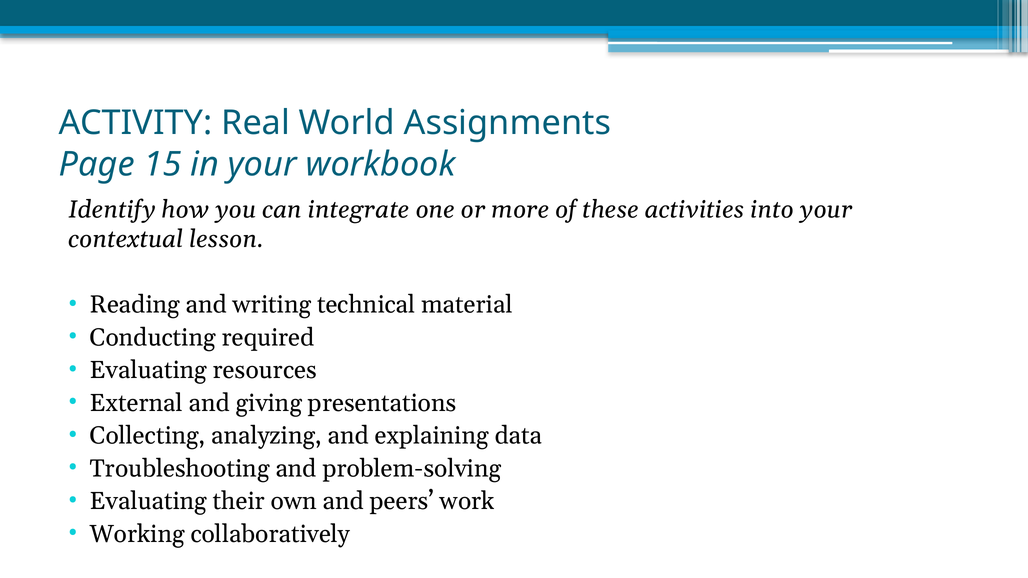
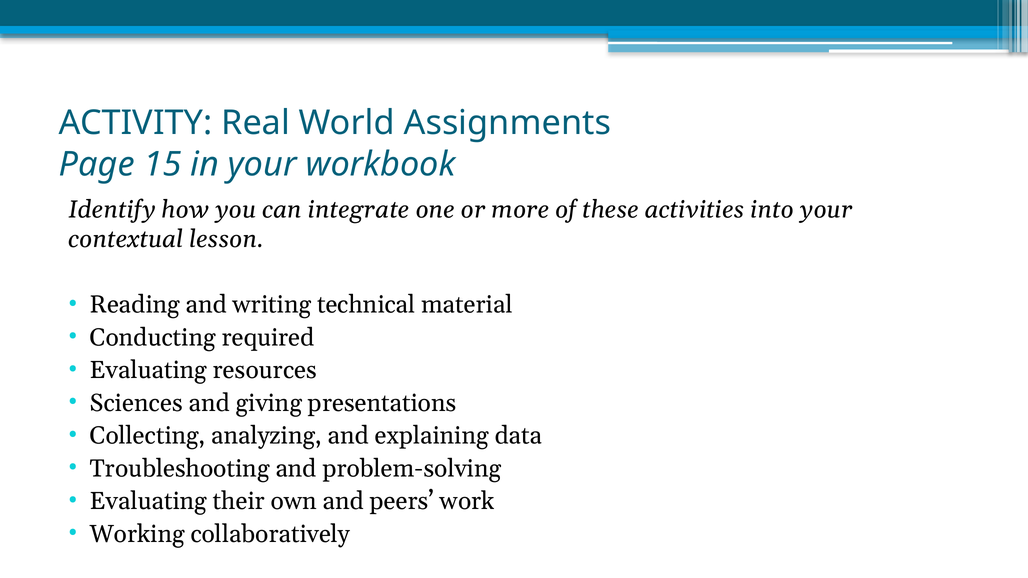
External: External -> Sciences (136, 403)
